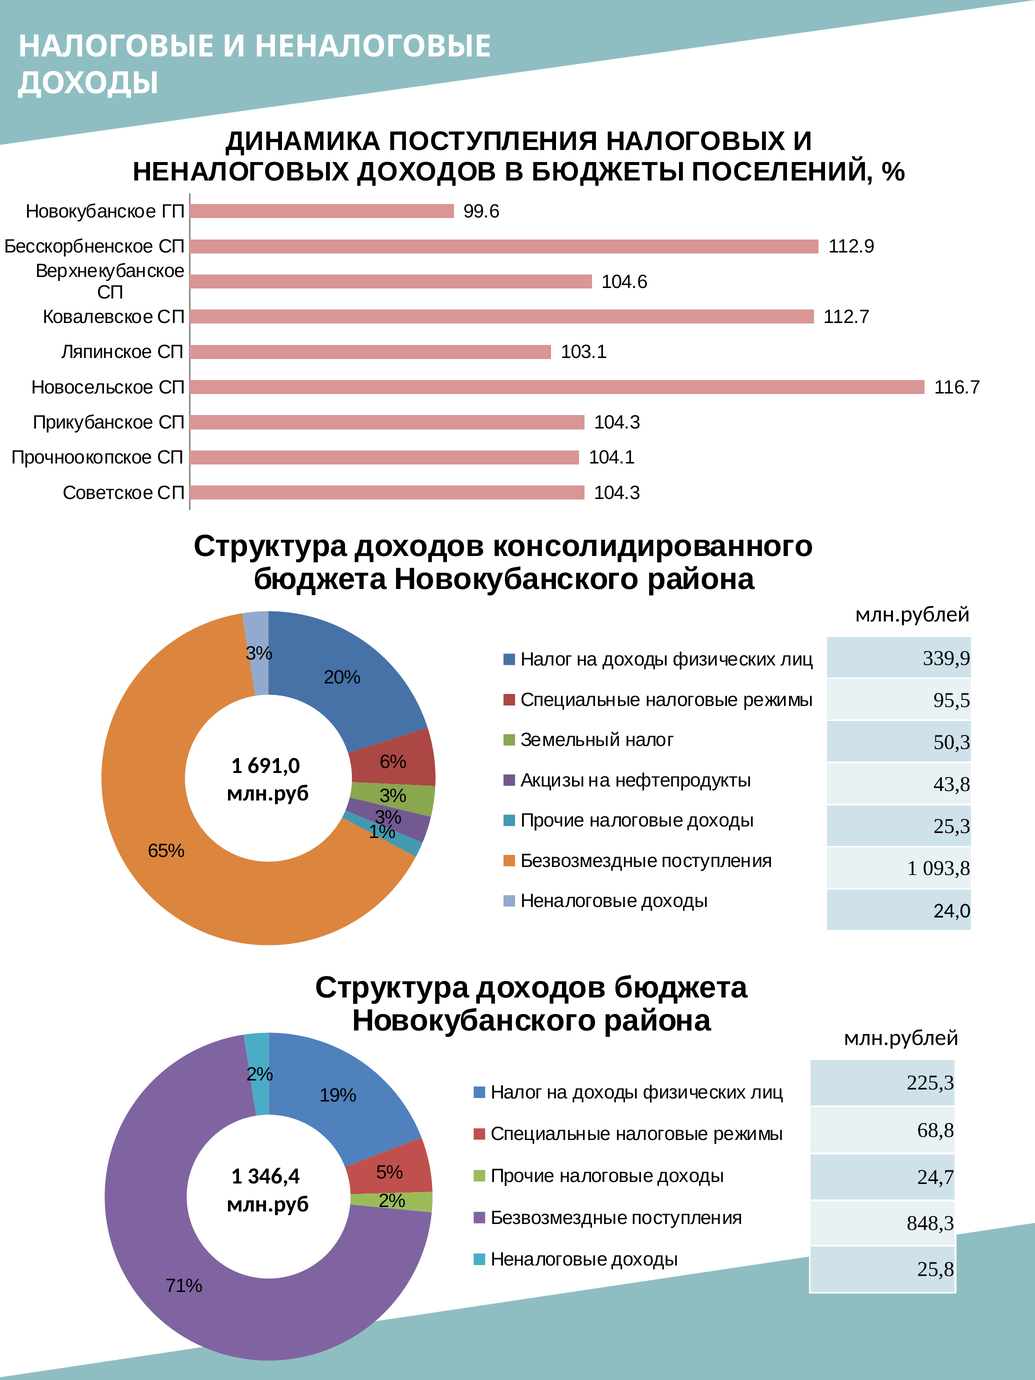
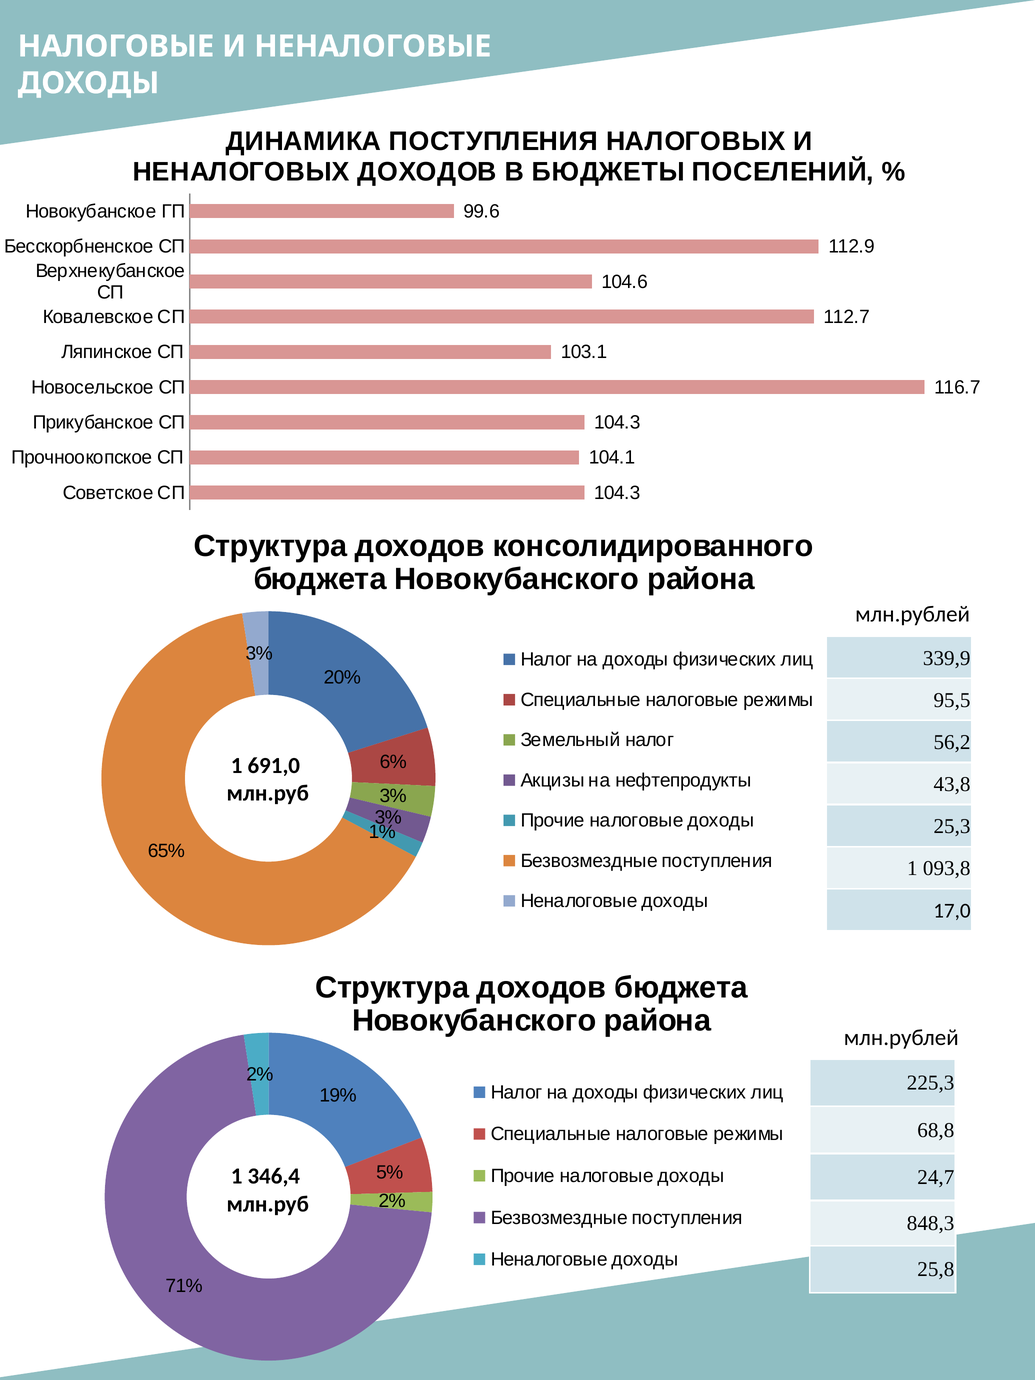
50,3: 50,3 -> 56,2 (952, 742)
24,0: 24,0 -> 17,0 (952, 911)
